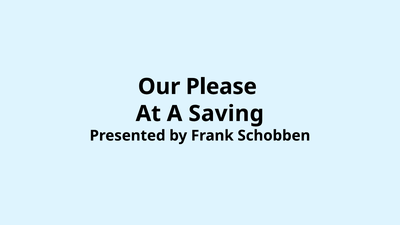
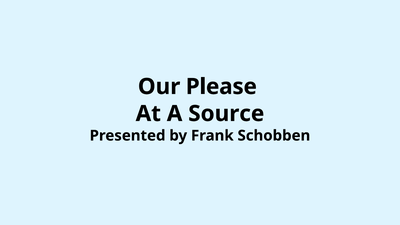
Saving: Saving -> Source (226, 114)
